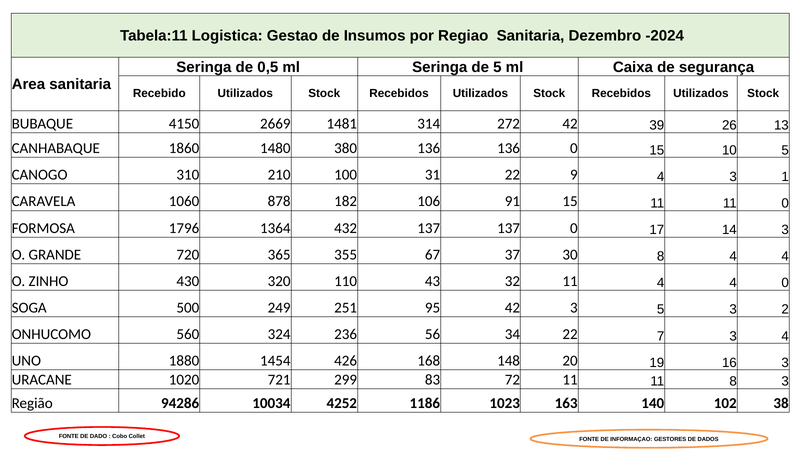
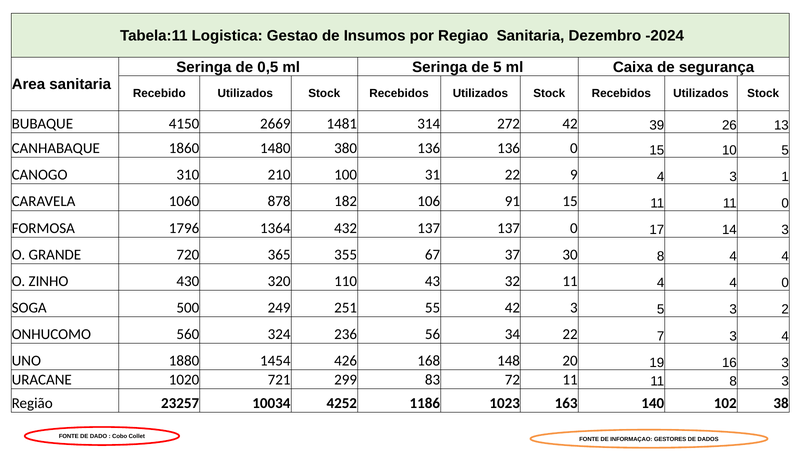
95: 95 -> 55 (433, 308)
94286: 94286 -> 23257 (180, 403)
